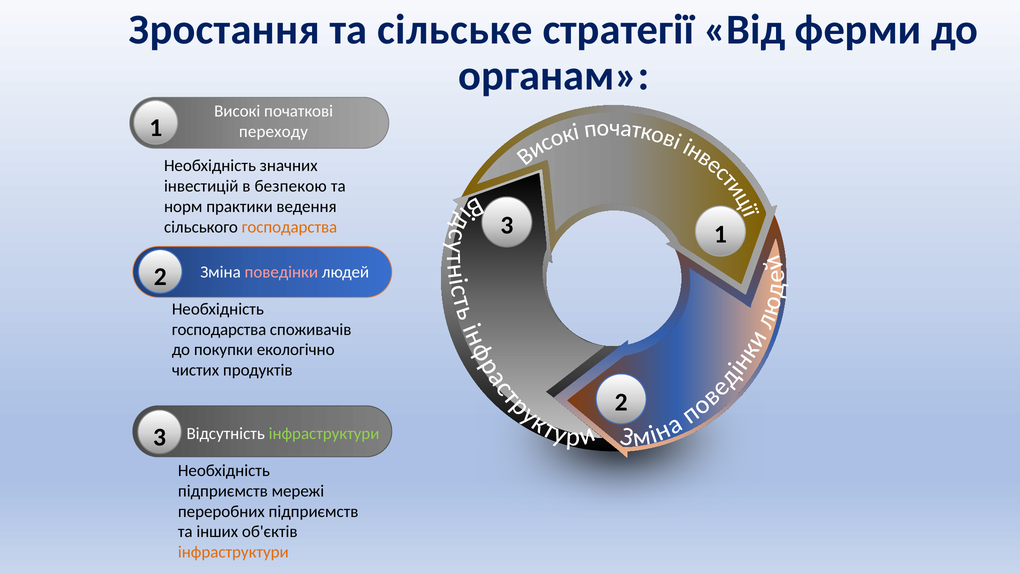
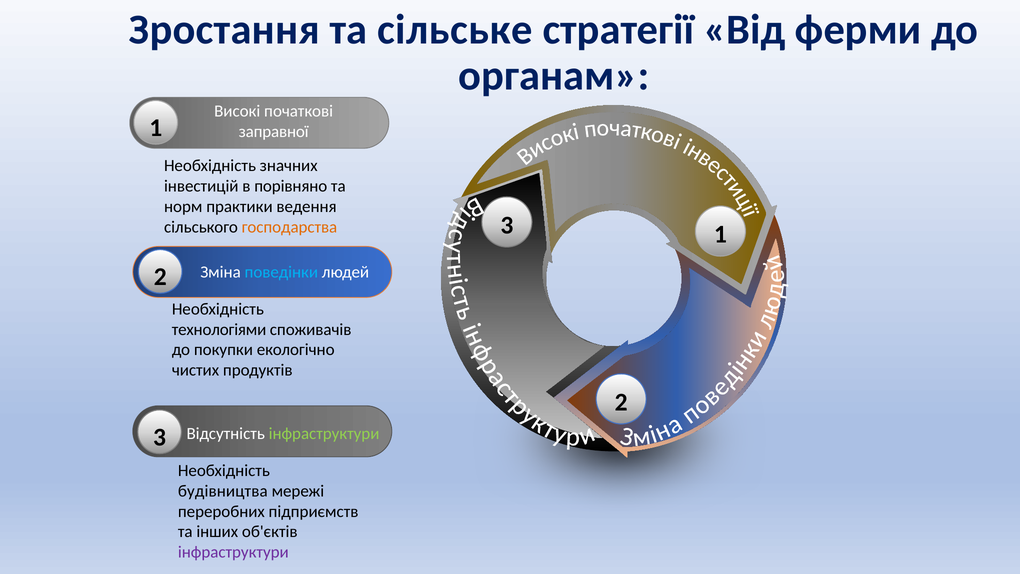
переходу: переходу -> заправної (274, 131)
безпекою: безпекою -> порівняно (291, 186)
поведінки colour: pink -> light blue (281, 272)
господарства: господарства -> технологіями (219, 329)
підприємств: підприємств -> будівництва (223, 491)
інфраструктури colour: orange -> purple (233, 552)
